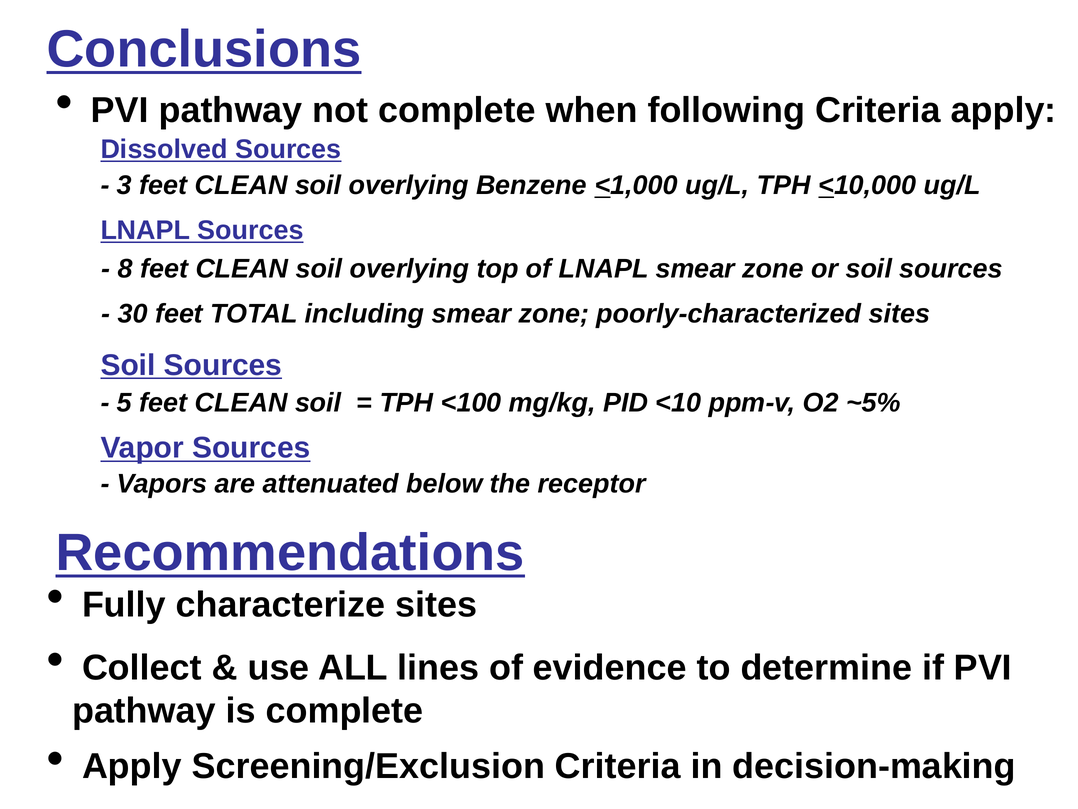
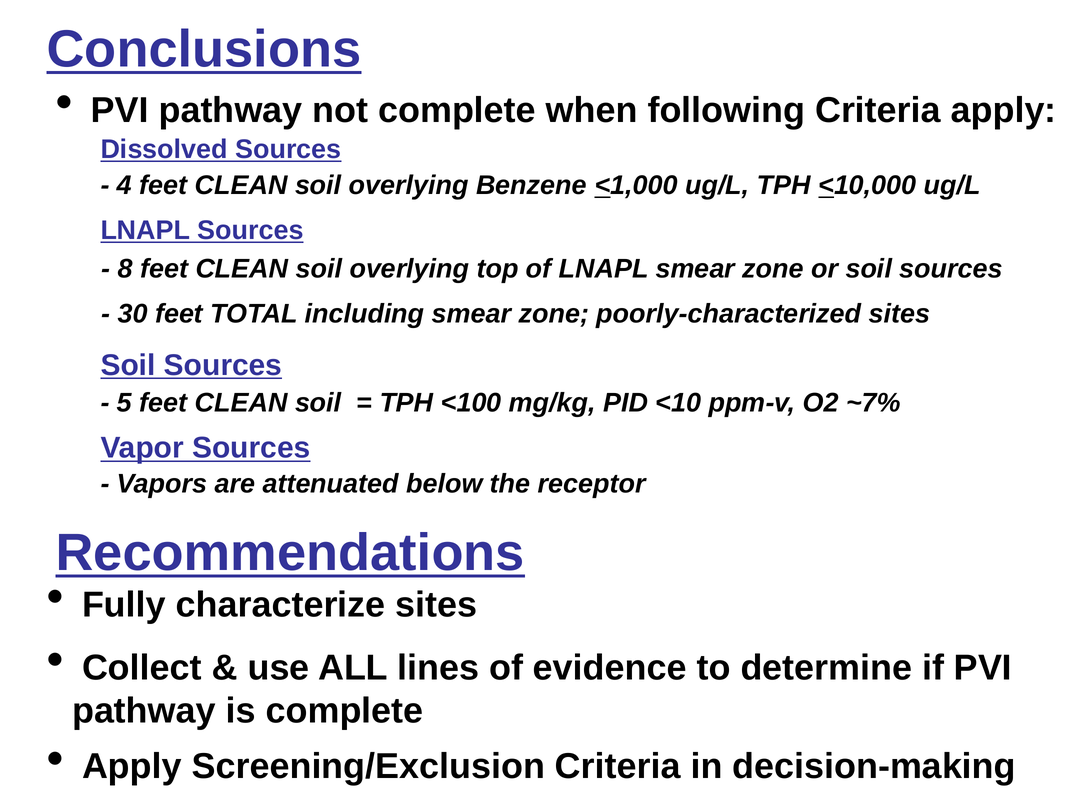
3: 3 -> 4 (124, 185)
~5%: ~5% -> ~7% (874, 402)
